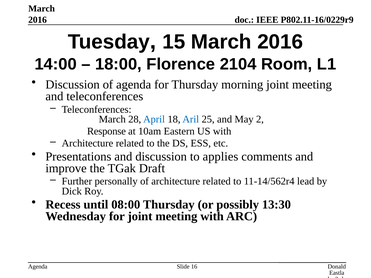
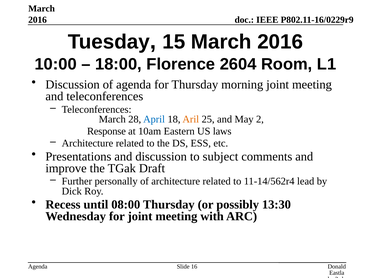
14:00: 14:00 -> 10:00 (56, 64)
2104: 2104 -> 2604 (238, 64)
Aril colour: blue -> orange (191, 119)
US with: with -> laws (222, 131)
applies: applies -> subject (220, 157)
